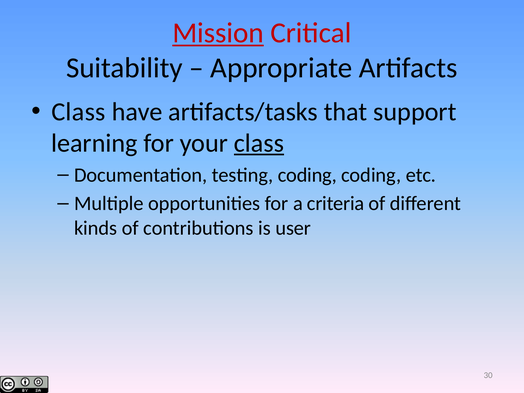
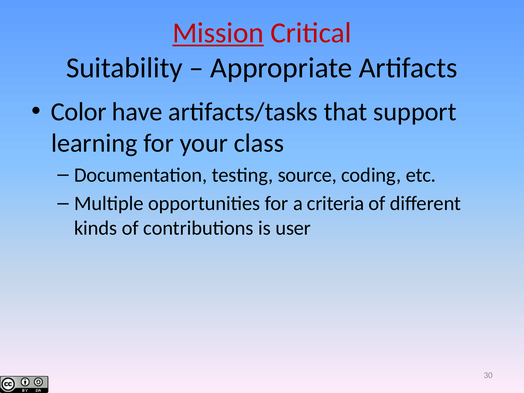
Class: Class -> Color (79, 112)
class underline: present -> none (259, 143)
testing coding: coding -> source (307, 175)
